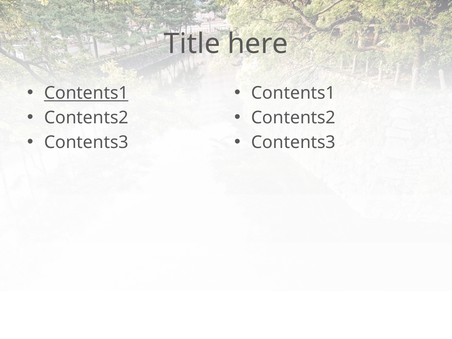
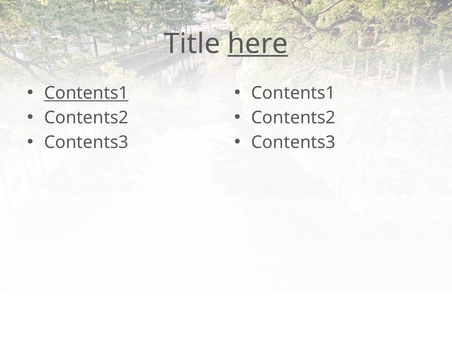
here underline: none -> present (258, 44)
